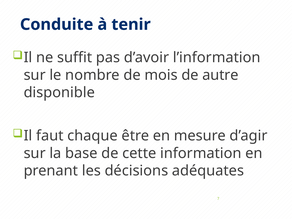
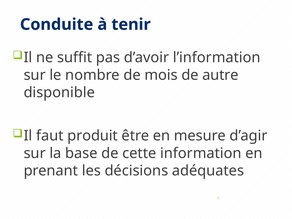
chaque: chaque -> produit (93, 136)
